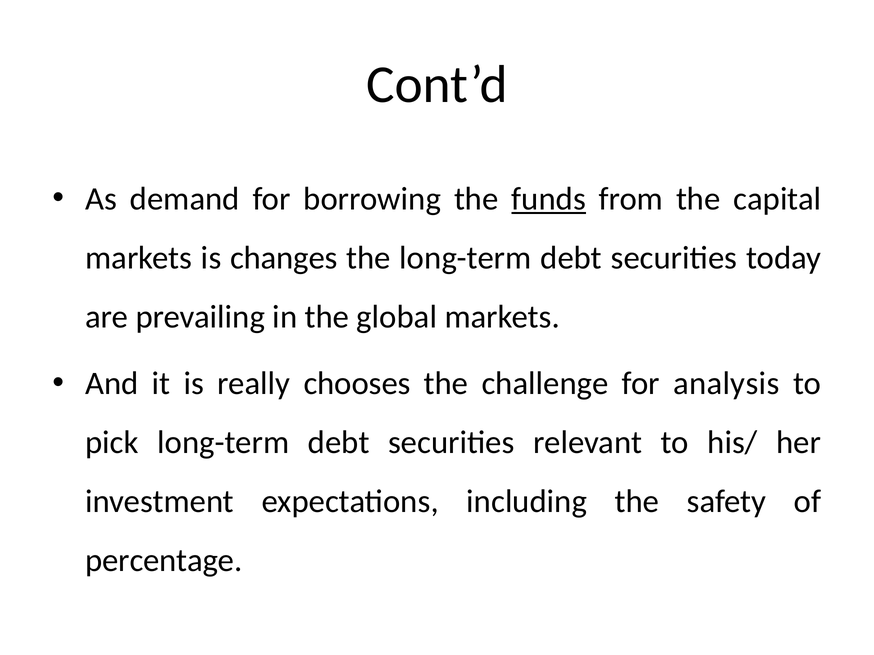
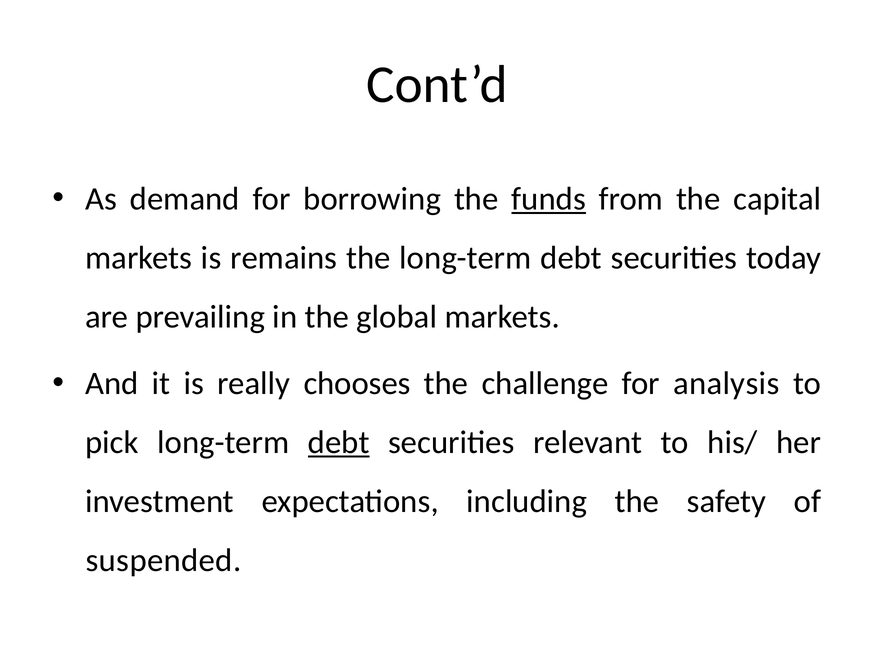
changes: changes -> remains (284, 258)
debt underline: none -> present (339, 443)
percentage: percentage -> suspended (164, 561)
